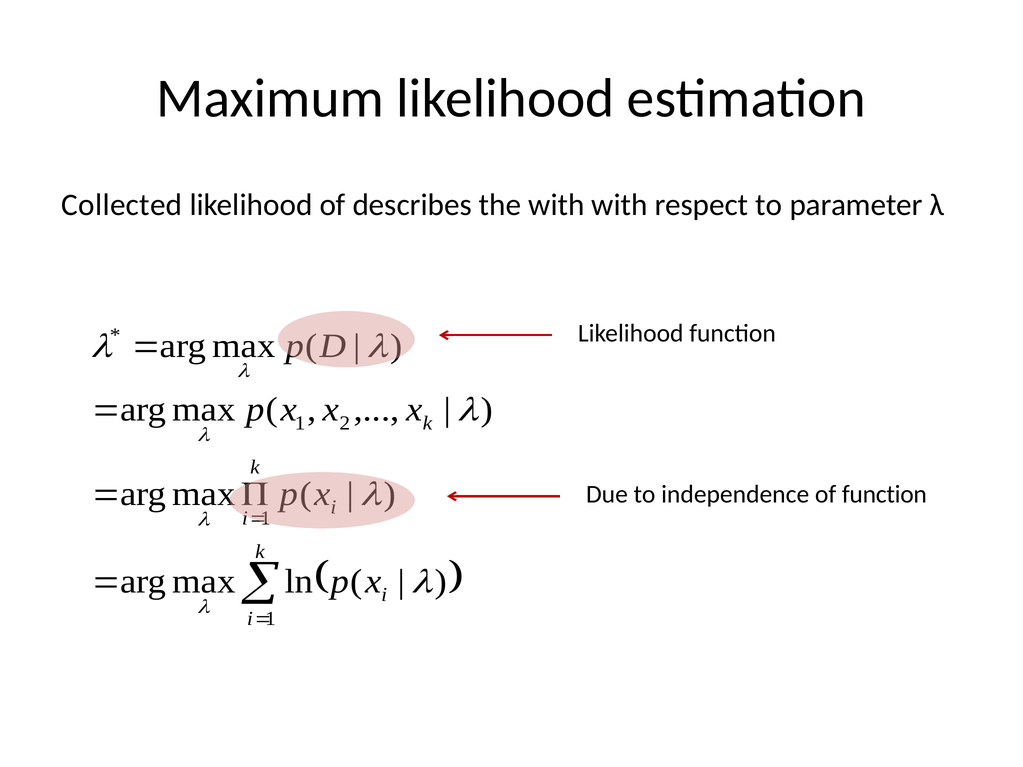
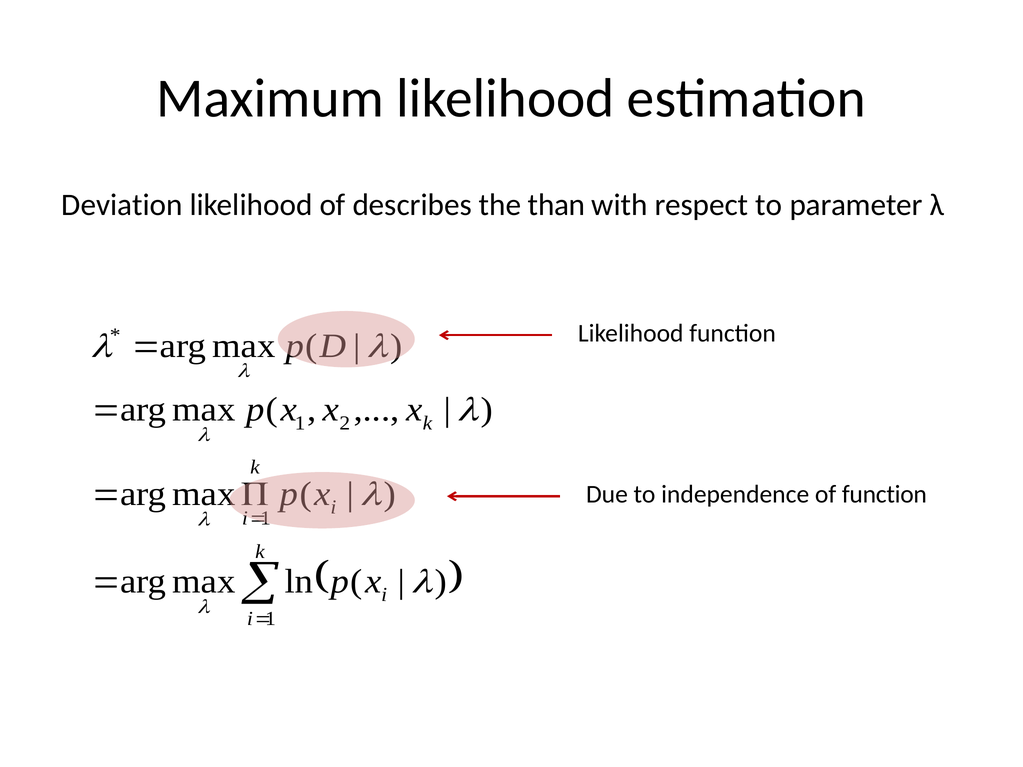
Collected: Collected -> Deviation (122, 205)
the with: with -> than (557, 205)
